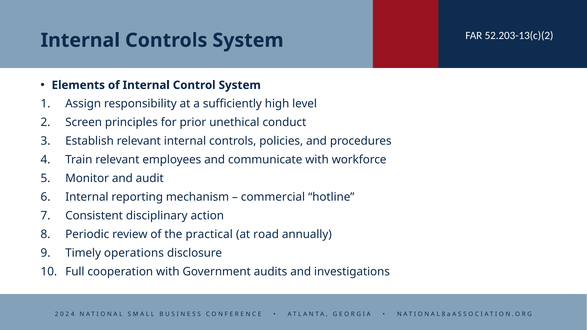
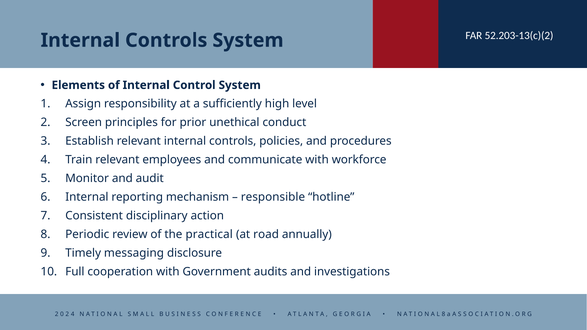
commercial: commercial -> responsible (273, 197)
operations: operations -> messaging (134, 253)
